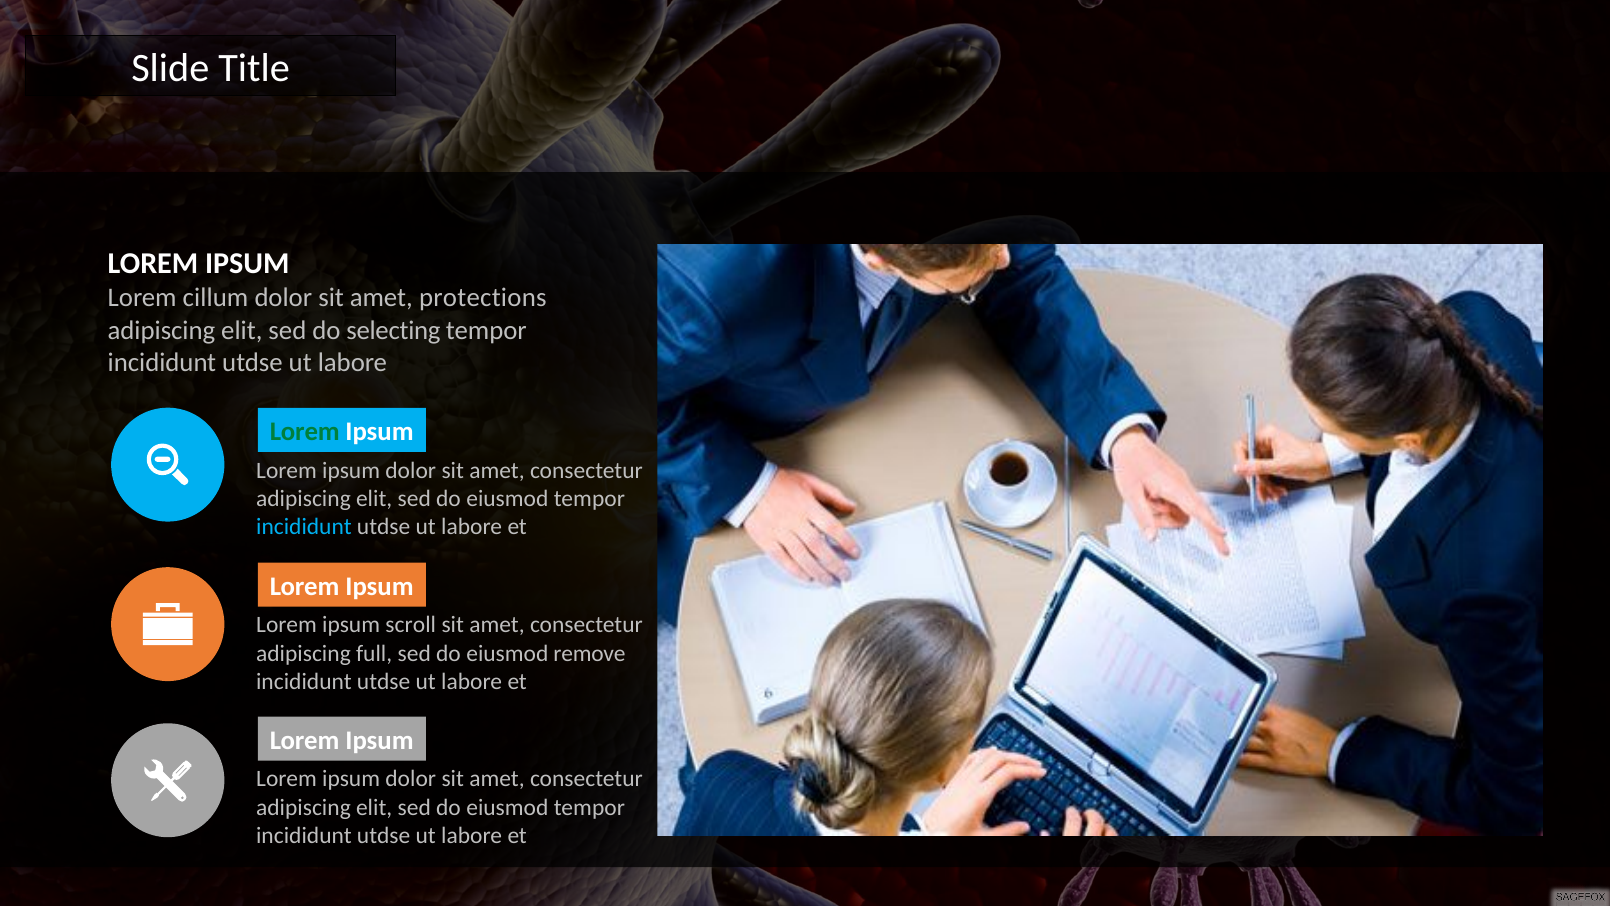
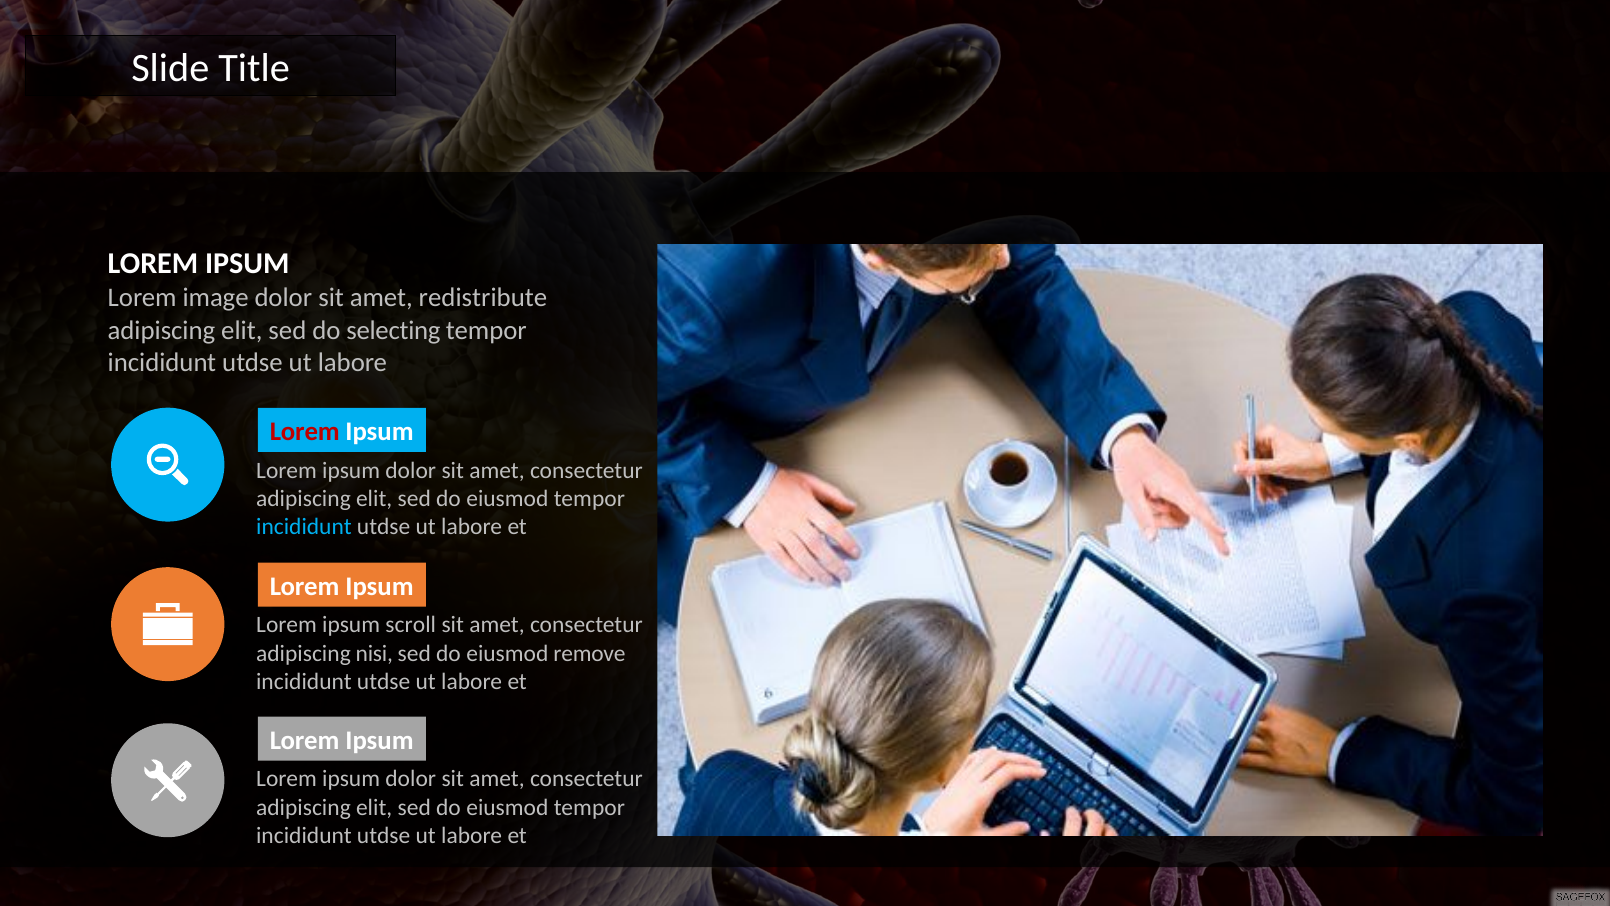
cillum: cillum -> image (216, 298)
protections: protections -> redistribute (483, 298)
Lorem colour: green -> red (305, 432)
full: full -> nisi (374, 653)
